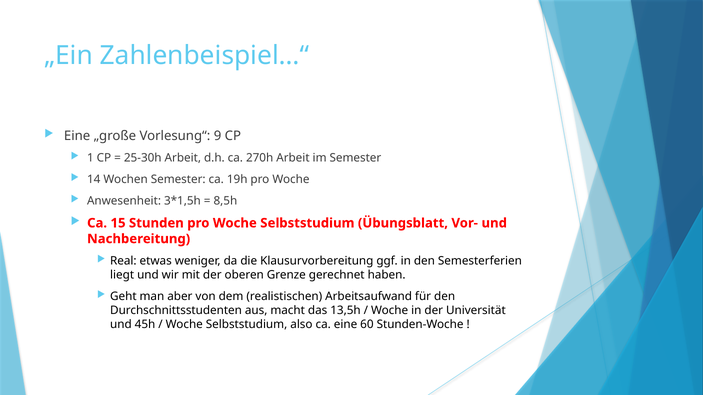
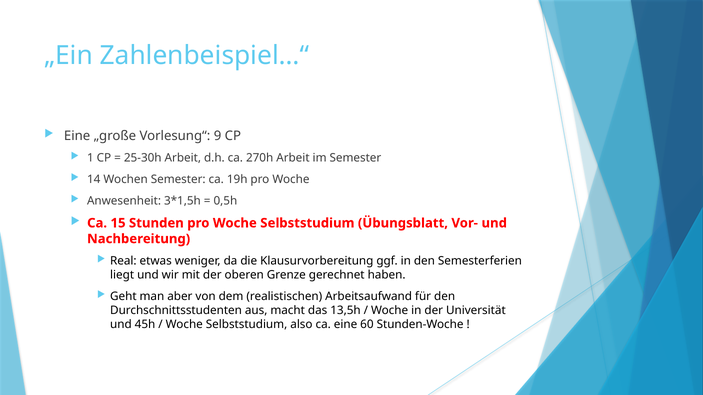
8,5h: 8,5h -> 0,5h (225, 201)
